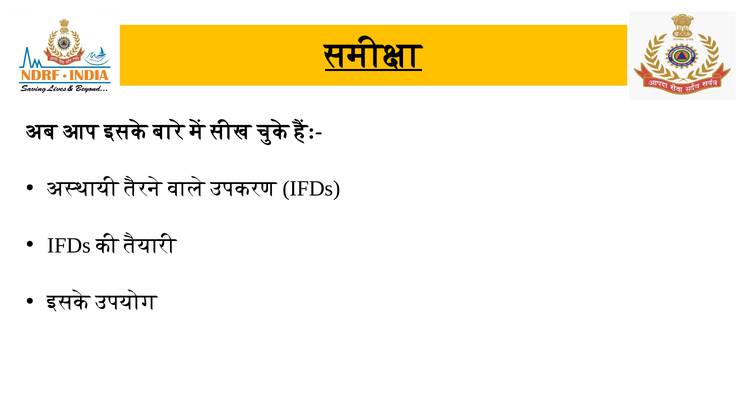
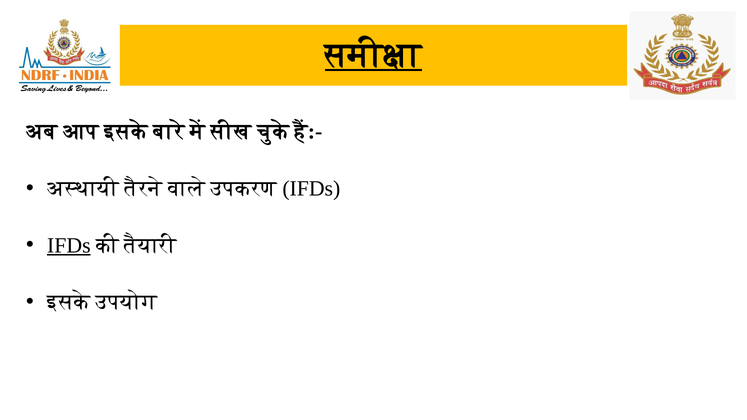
IFDs underline: none -> present (69, 246)
